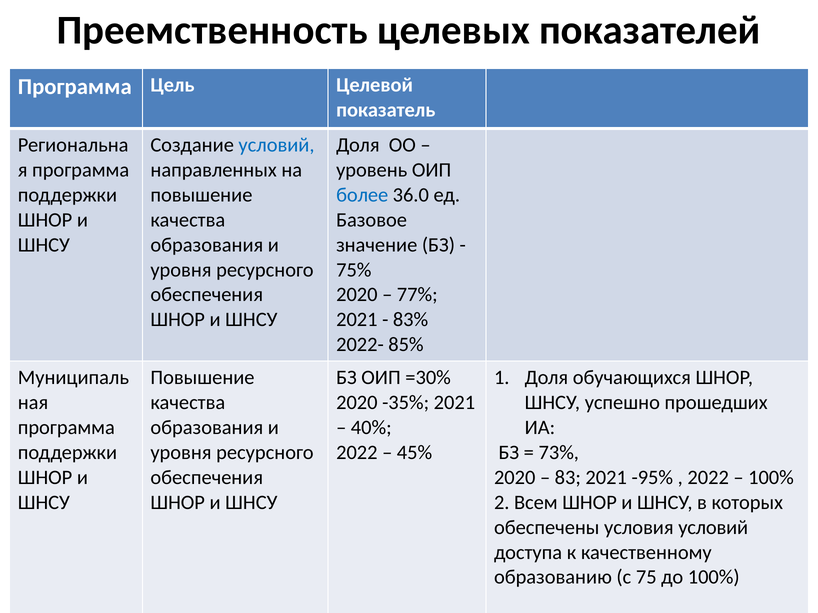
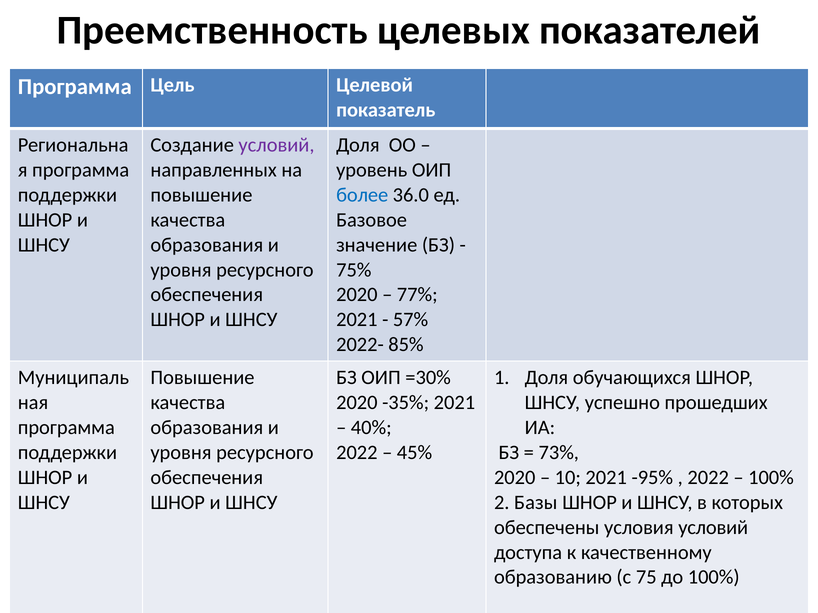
условий colour: blue -> purple (276, 145)
83%: 83% -> 57% (411, 320)
83: 83 -> 10 (568, 478)
Всем: Всем -> Базы (536, 503)
